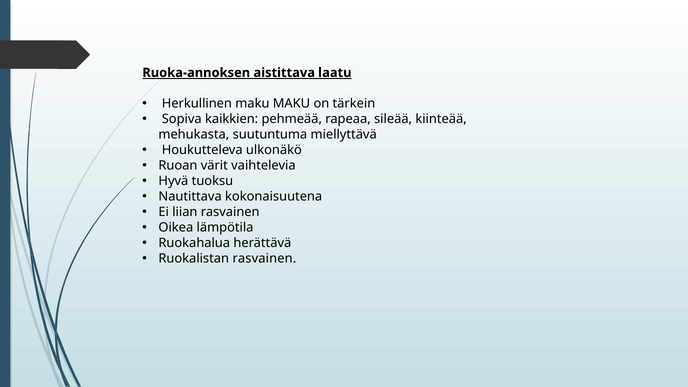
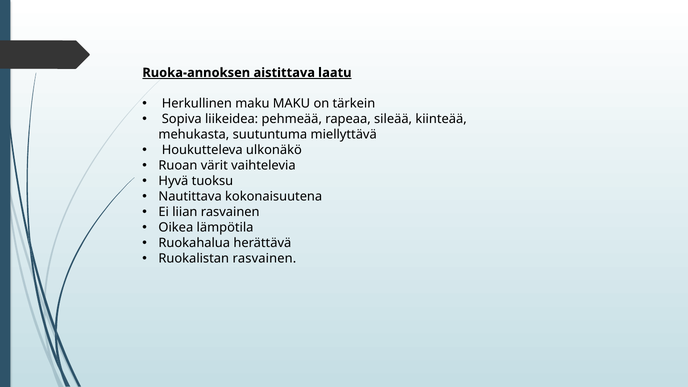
kaikkien: kaikkien -> liikeidea (232, 119)
